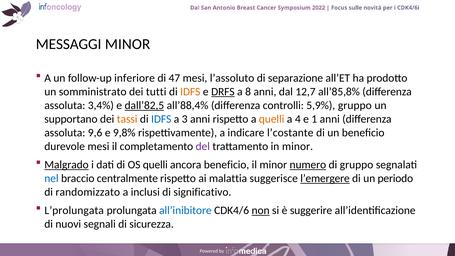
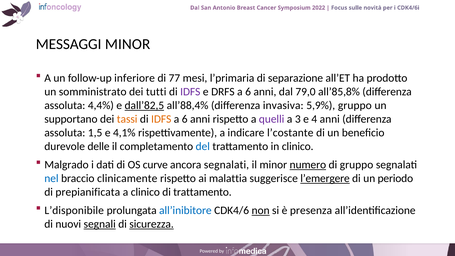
47: 47 -> 77 (174, 78)
l’assoluto: l’assoluto -> l’primaria (232, 78)
IDFS colour: orange -> purple (190, 92)
DRFS underline: present -> none (223, 92)
8: 8 -> 6 (248, 92)
12,7: 12,7 -> 79,0 (306, 92)
3,4%: 3,4% -> 4,4% (101, 105)
controlli: controlli -> invasiva (283, 105)
IDFS colour: blue -> orange (161, 119)
3: 3 -> 6 (185, 119)
quelli colour: orange -> purple (272, 119)
4: 4 -> 3 (298, 119)
1: 1 -> 4 (314, 119)
9,6: 9,6 -> 1,5 (95, 133)
9,8%: 9,8% -> 4,1% (124, 133)
durevole mesi: mesi -> delle (99, 146)
del colour: purple -> blue (203, 146)
in minor: minor -> clinico (298, 146)
Malgrado underline: present -> none (67, 165)
OS quelli: quelli -> curve (155, 165)
ancora beneficio: beneficio -> segnalati (226, 165)
centralmente: centralmente -> clinicamente (127, 178)
randomizzato: randomizzato -> prepianificata (88, 192)
a inclusi: inclusi -> clinico (145, 192)
di significativo: significativo -> trattamento (202, 192)
L’prolungata: L’prolungata -> L’disponibile (74, 210)
suggerire: suggerire -> presenza (311, 210)
segnali underline: none -> present (100, 224)
sicurezza underline: none -> present (152, 224)
